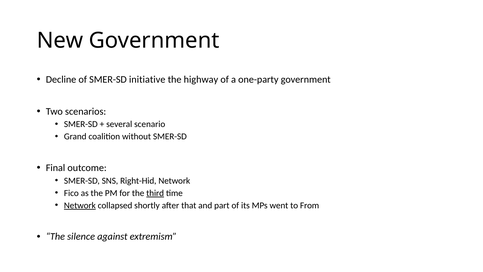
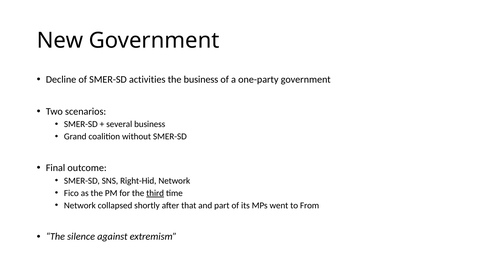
initiative: initiative -> activities (147, 80)
the highway: highway -> business (201, 80)
several scenario: scenario -> business (150, 124)
Network underline: present -> none (80, 205)
